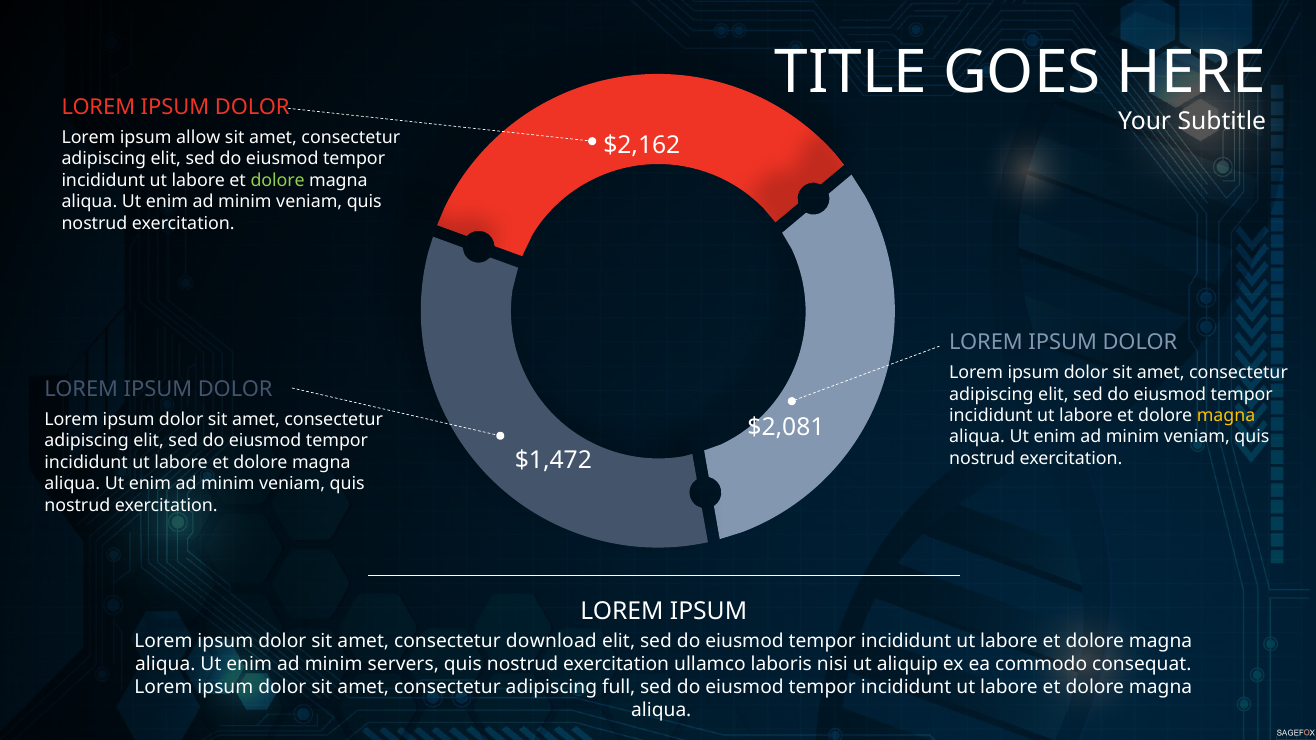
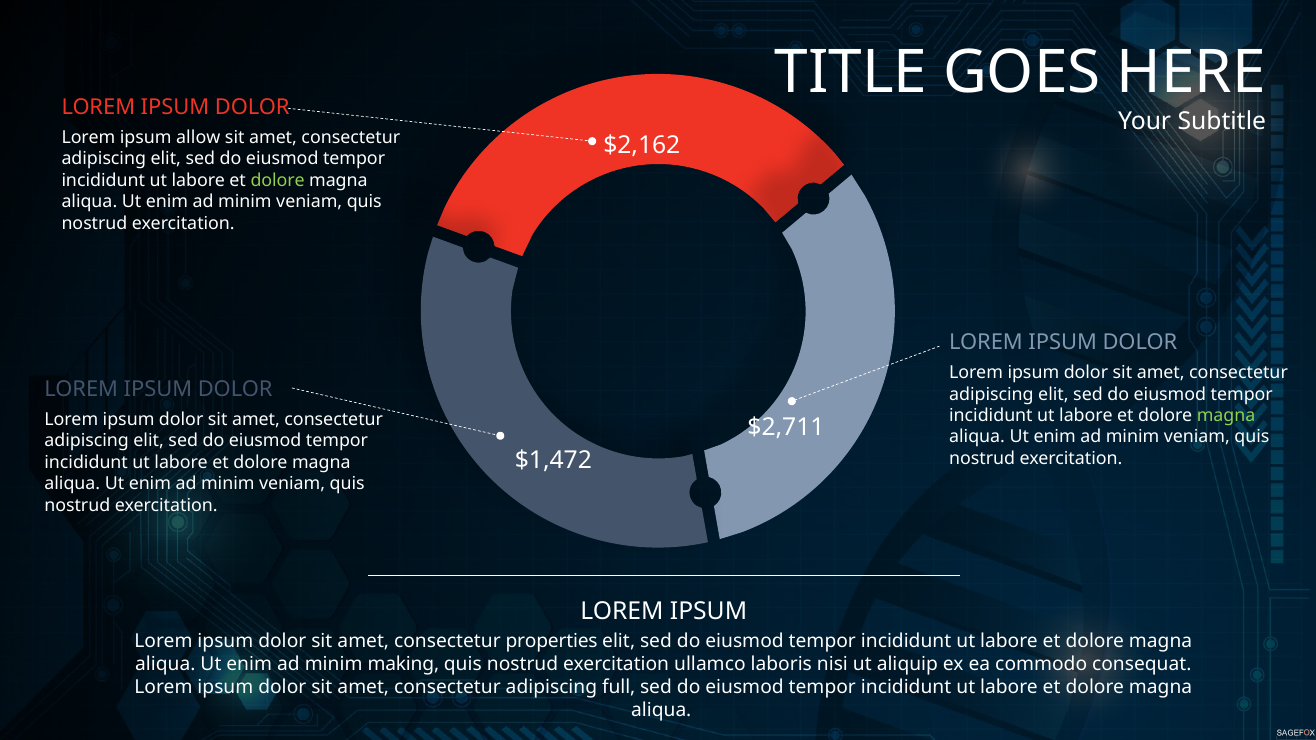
magna colour: yellow -> light green (1226, 416)
$2,081: $2,081 -> $2,711 (786, 428)
download: download -> properties (552, 641)
servers: servers -> making (403, 664)
